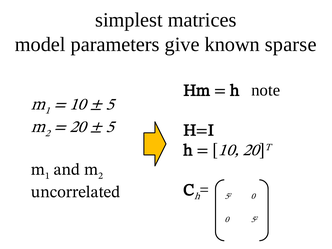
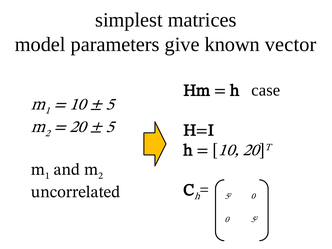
sparse: sparse -> vector (291, 44)
note: note -> case (266, 90)
